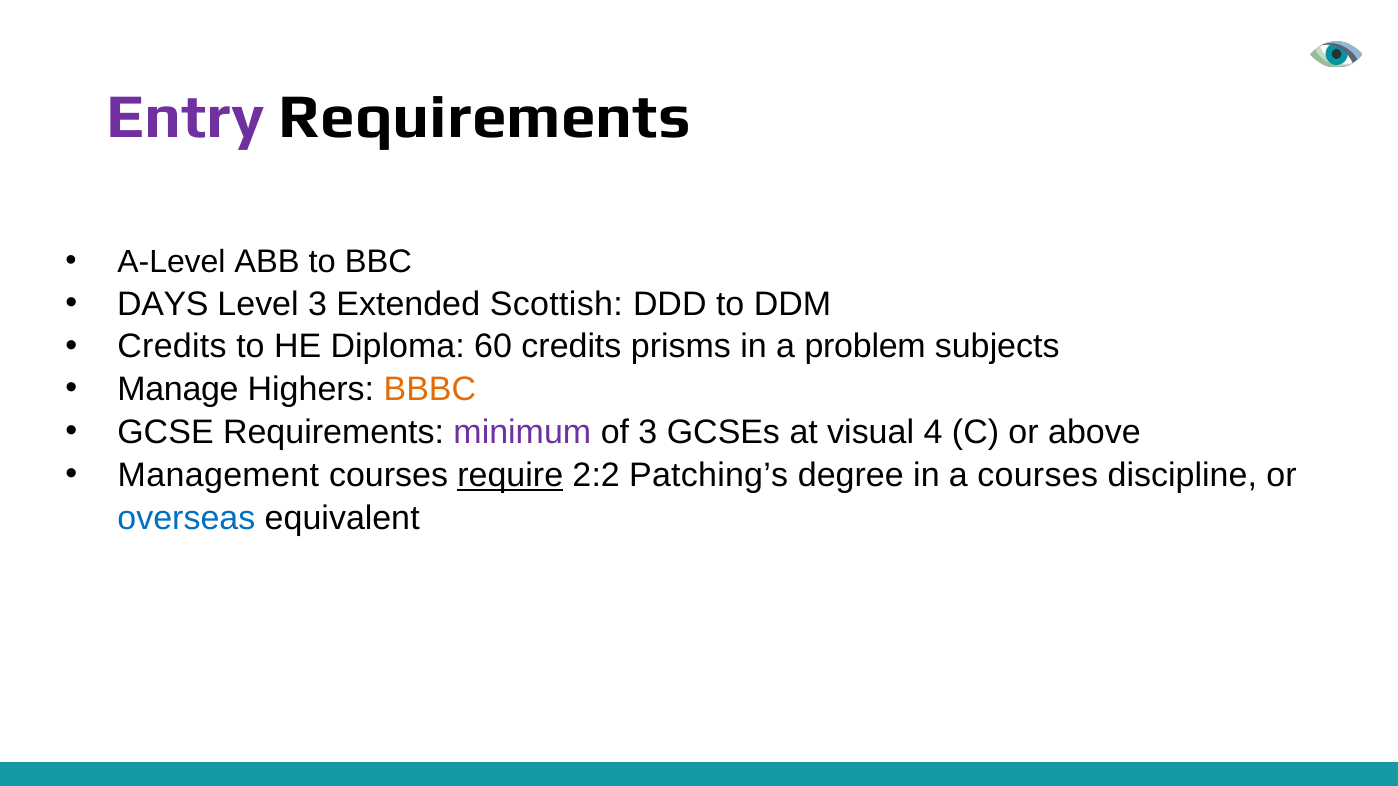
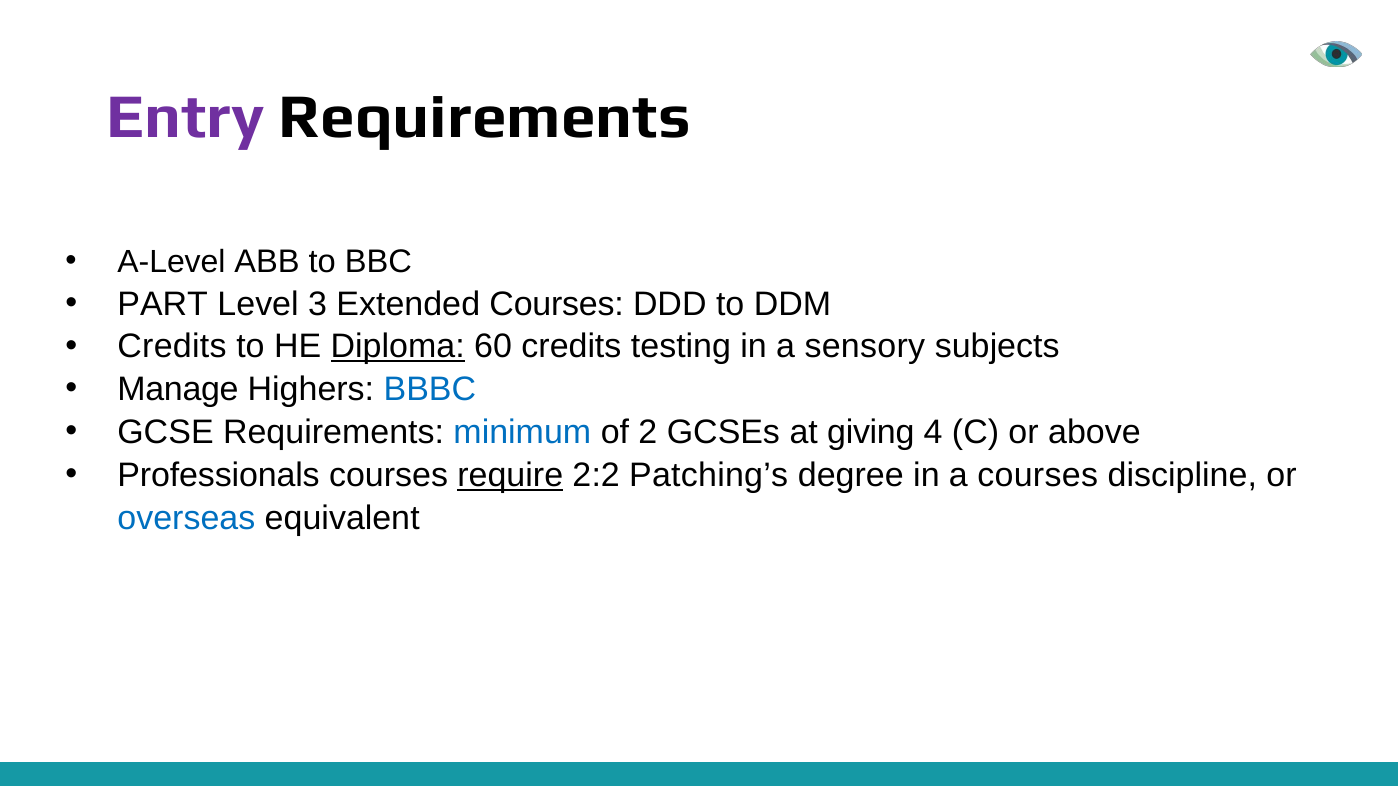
DAYS: DAYS -> PART (163, 304)
Extended Scottish: Scottish -> Courses (557, 304)
Diploma underline: none -> present (398, 347)
prisms: prisms -> testing (681, 347)
problem: problem -> sensory (865, 347)
BBBC colour: orange -> blue (430, 390)
minimum colour: purple -> blue (522, 433)
of 3: 3 -> 2 (648, 433)
visual: visual -> giving (871, 433)
Management: Management -> Professionals (219, 476)
